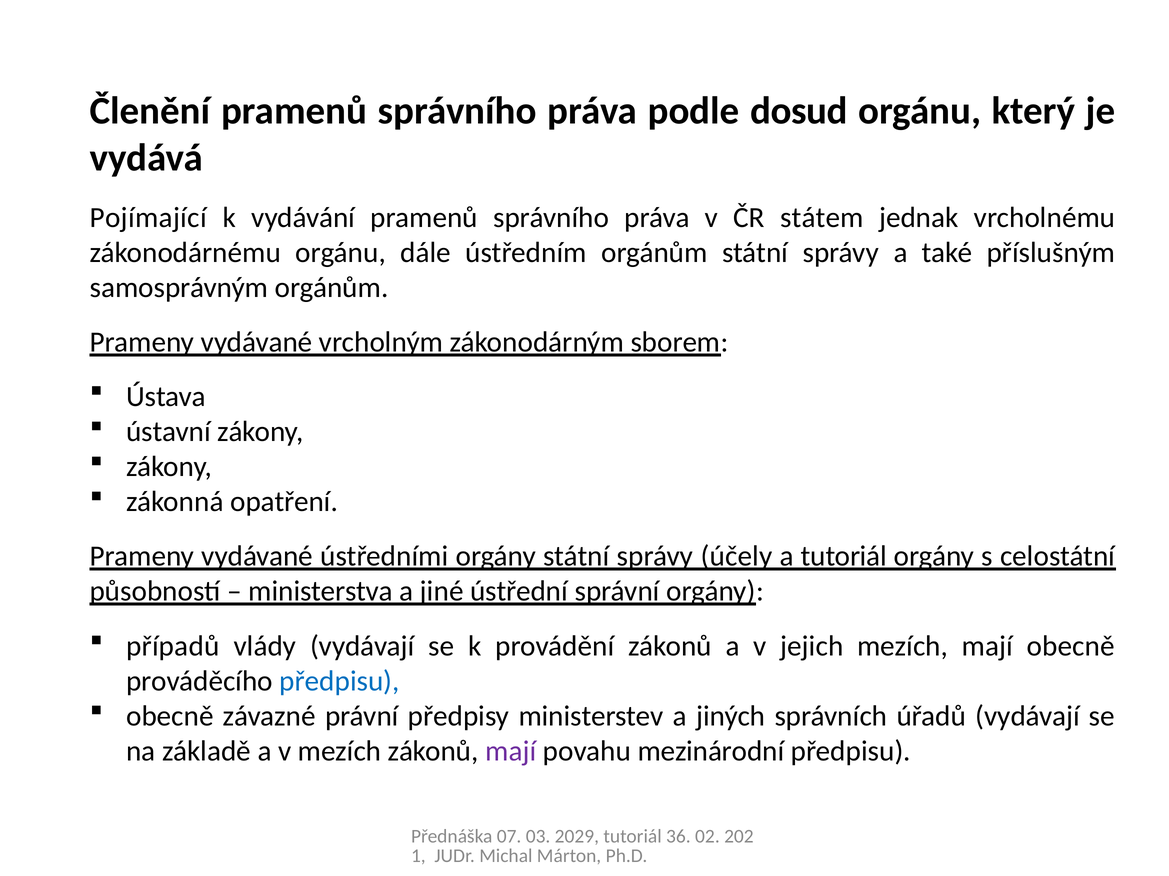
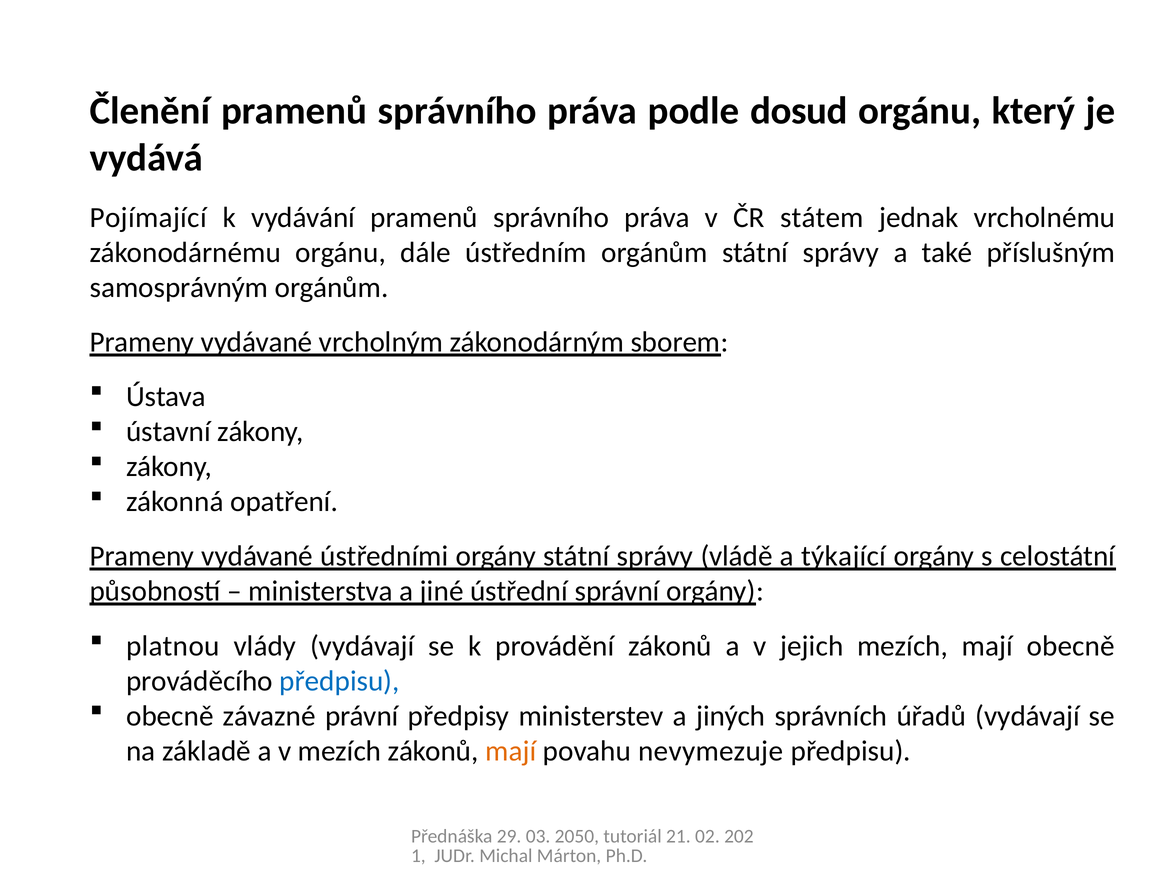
účely: účely -> vládě (737, 557)
a tutoriál: tutoriál -> týkající (844, 557)
případů: případů -> platnou (173, 646)
mají colour: purple -> orange (511, 752)
mezinárodní: mezinárodní -> nevymezuje (711, 752)
07: 07 -> 29 (509, 837)
2029: 2029 -> 2050 (577, 837)
36: 36 -> 21 (678, 837)
